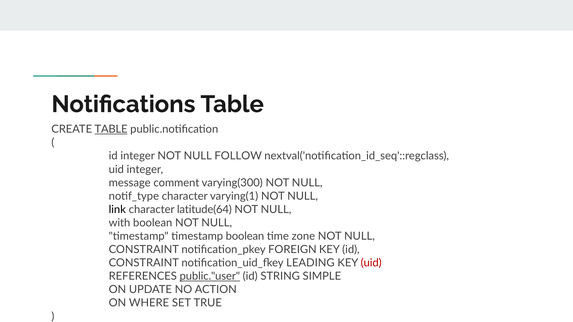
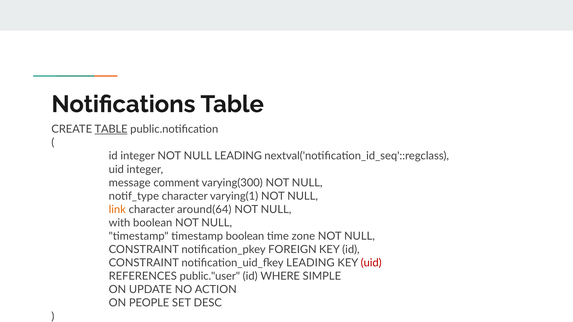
NULL FOLLOW: FOLLOW -> LEADING (238, 156)
link colour: black -> orange (117, 210)
latitude(64: latitude(64 -> around(64 (204, 210)
public."user underline: present -> none (210, 277)
STRING: STRING -> WHERE (280, 277)
WHERE: WHERE -> PEOPLE (149, 303)
TRUE: TRUE -> DESC (208, 303)
